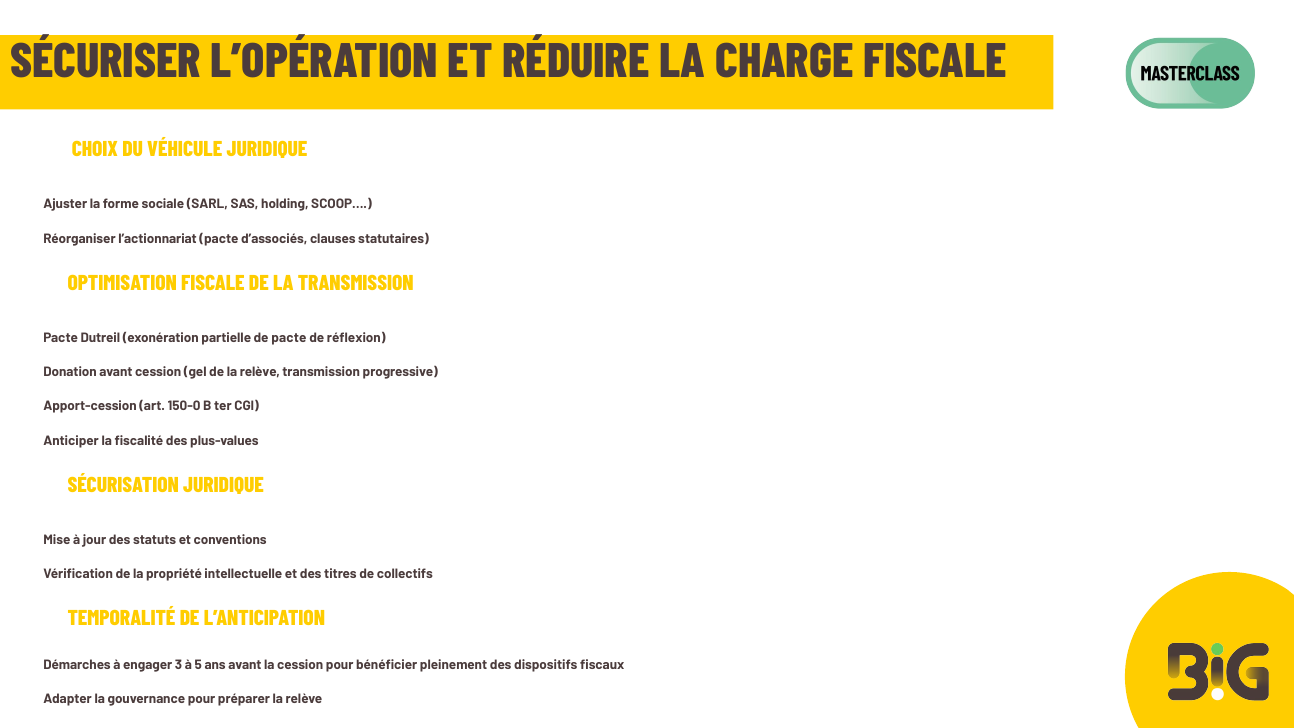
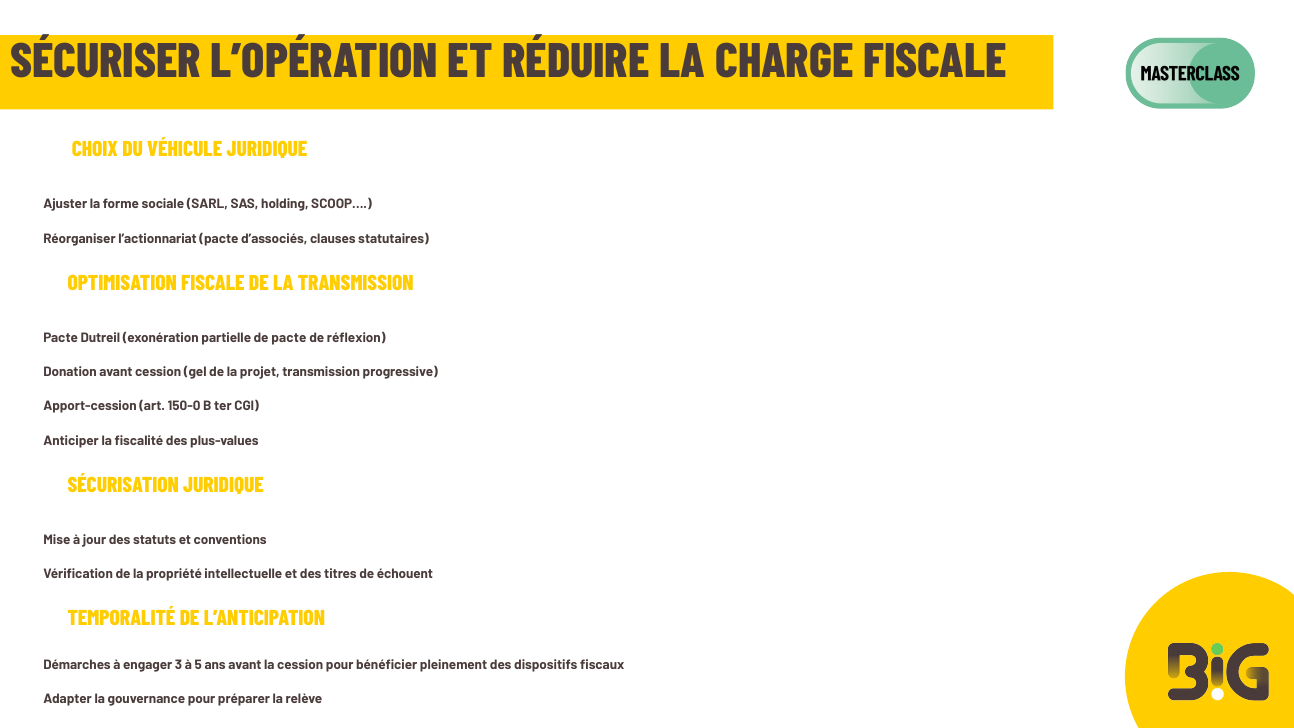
de la relève: relève -> projet (260, 372)
collectifs: collectifs -> échouent (405, 574)
